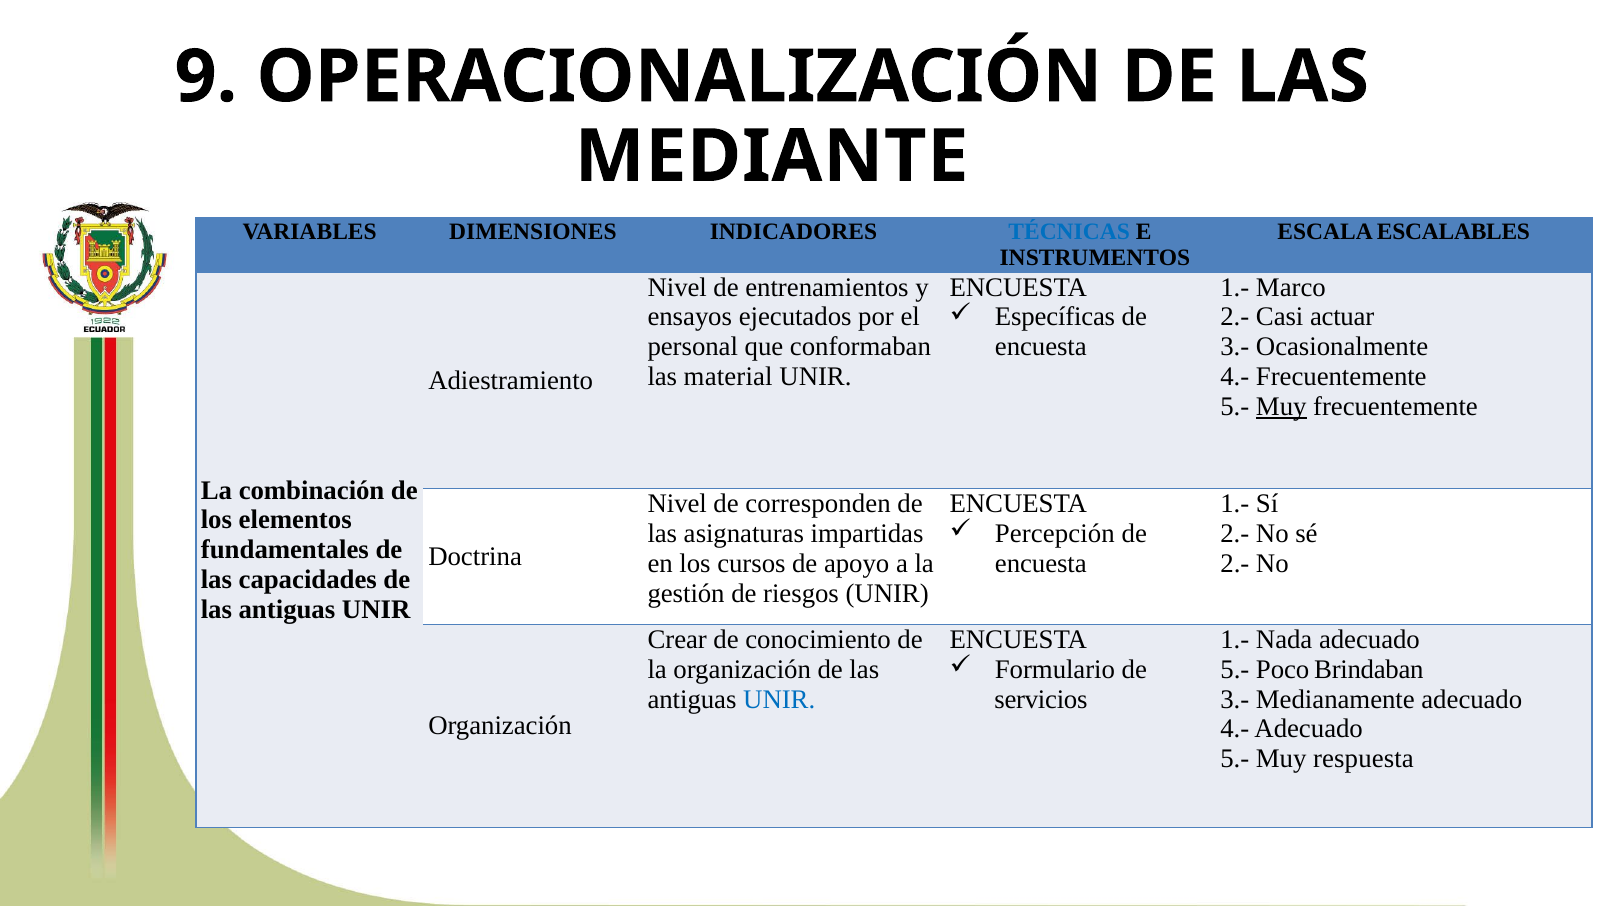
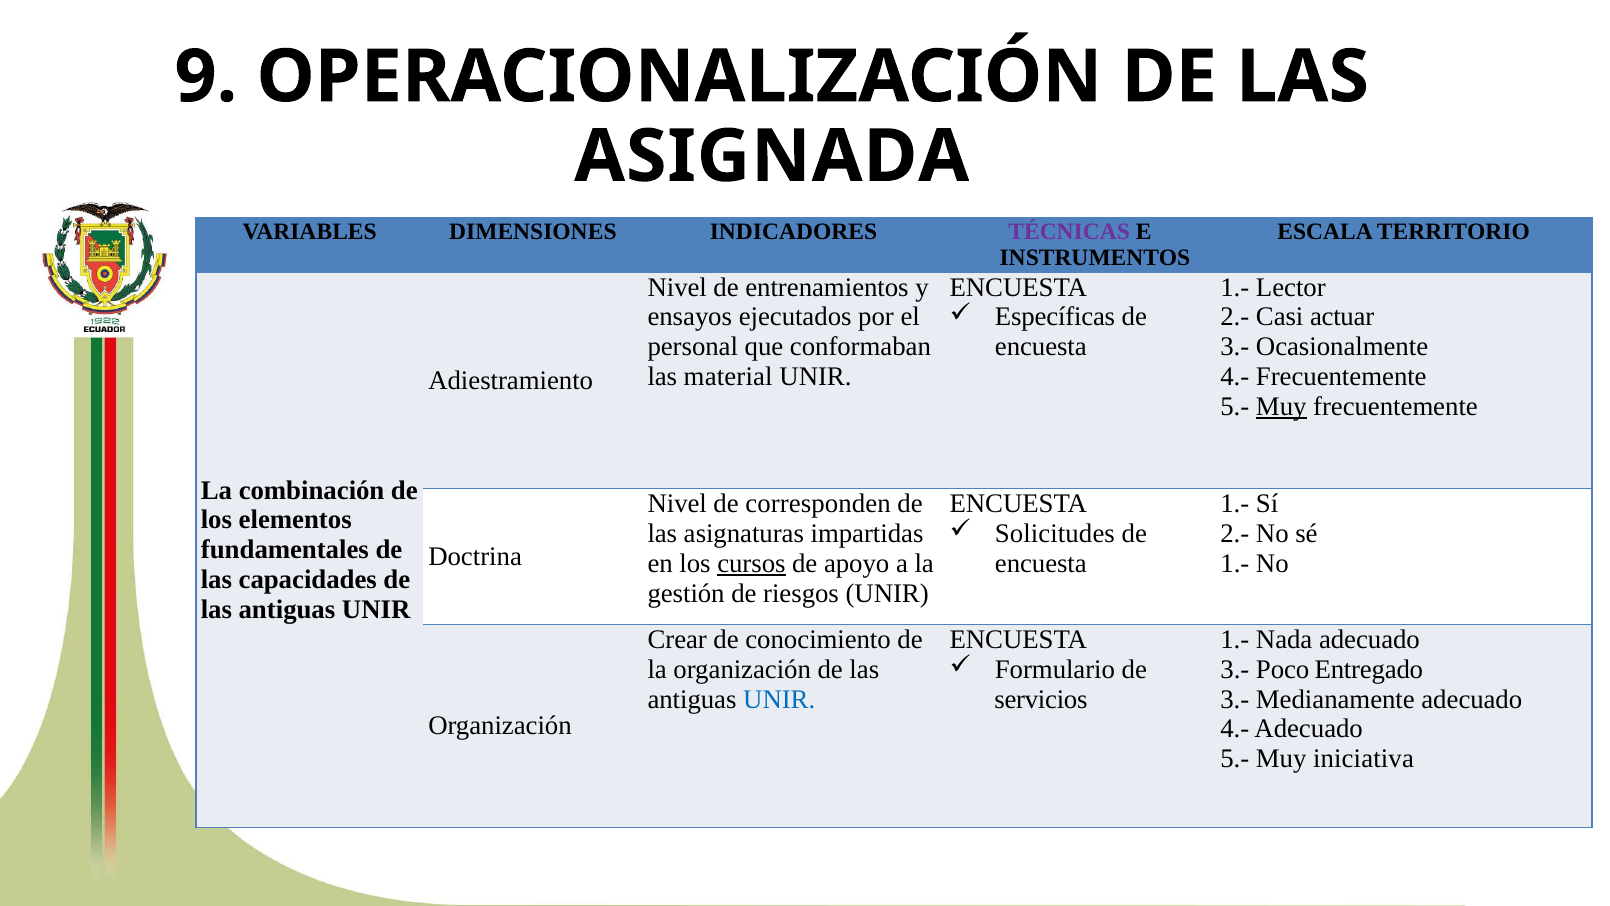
MEDIANTE: MEDIANTE -> ASIGNADA (772, 157)
TÉCNICAS colour: blue -> purple (1069, 231)
ESCALABLES: ESCALABLES -> TERRITORIO (1453, 231)
Marco: Marco -> Lector (1291, 287)
Percepción: Percepción -> Solicitudes (1055, 533)
cursos underline: none -> present (751, 563)
2.-: 2.- -> 1.- (1235, 563)
5.-: 5.- -> 3.- (1235, 669)
Brindaban: Brindaban -> Entregado (1369, 669)
respuesta: respuesta -> iniciativa (1363, 758)
